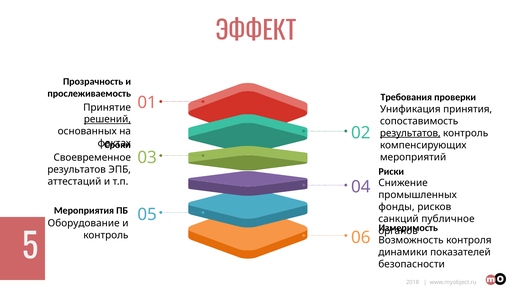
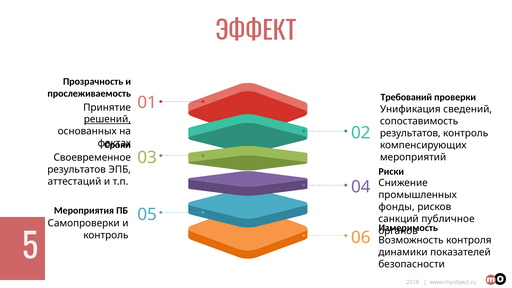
Требования: Требования -> Требований (406, 97)
принятия: принятия -> сведений (468, 109)
результатов underline: present -> none (410, 133)
Оборудование: Оборудование -> Самопроверки (84, 223)
